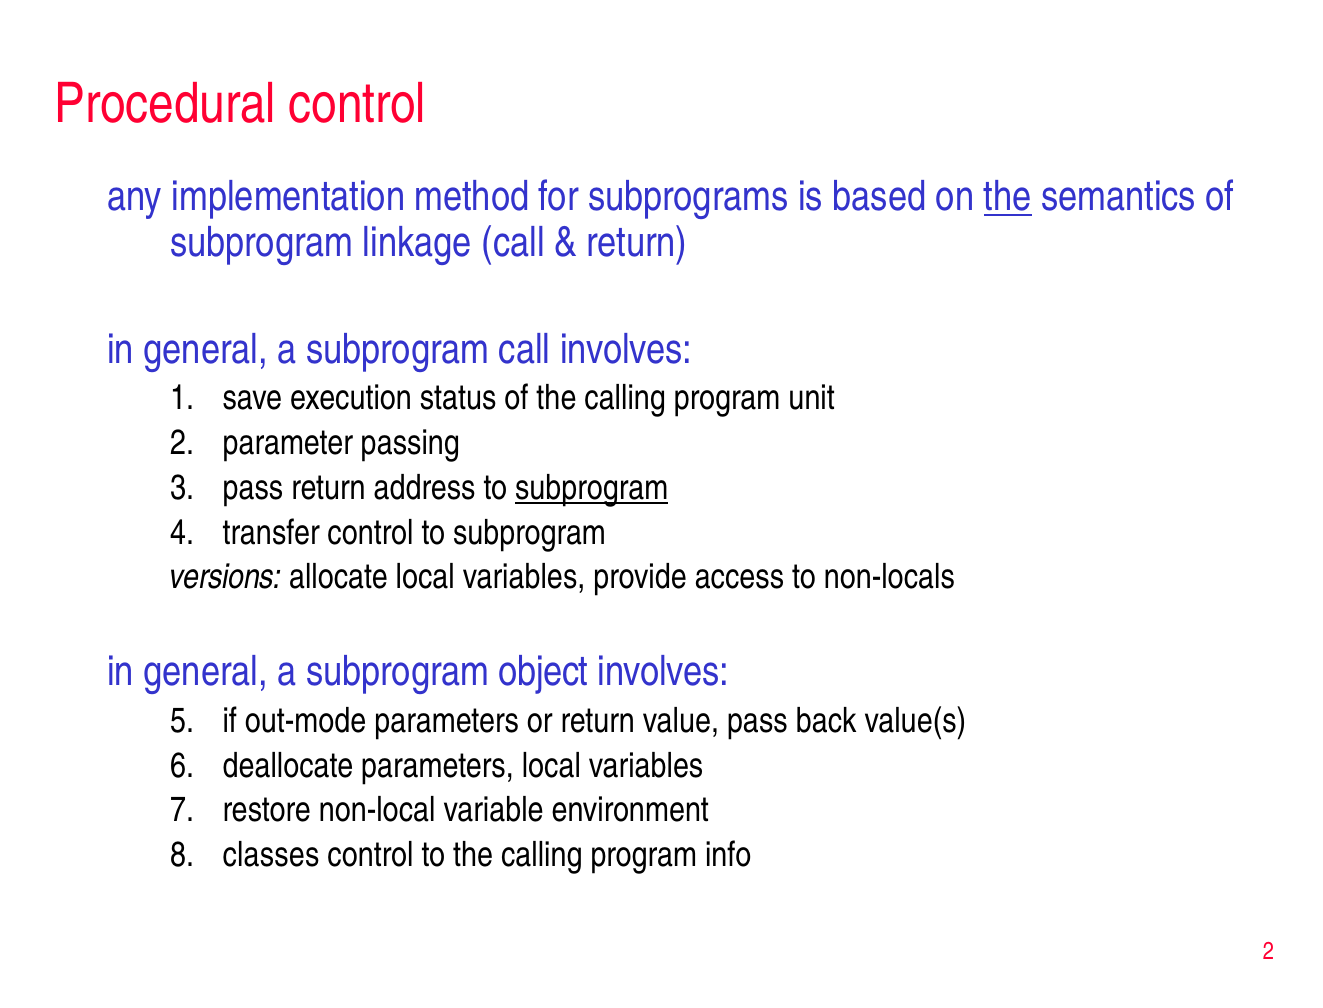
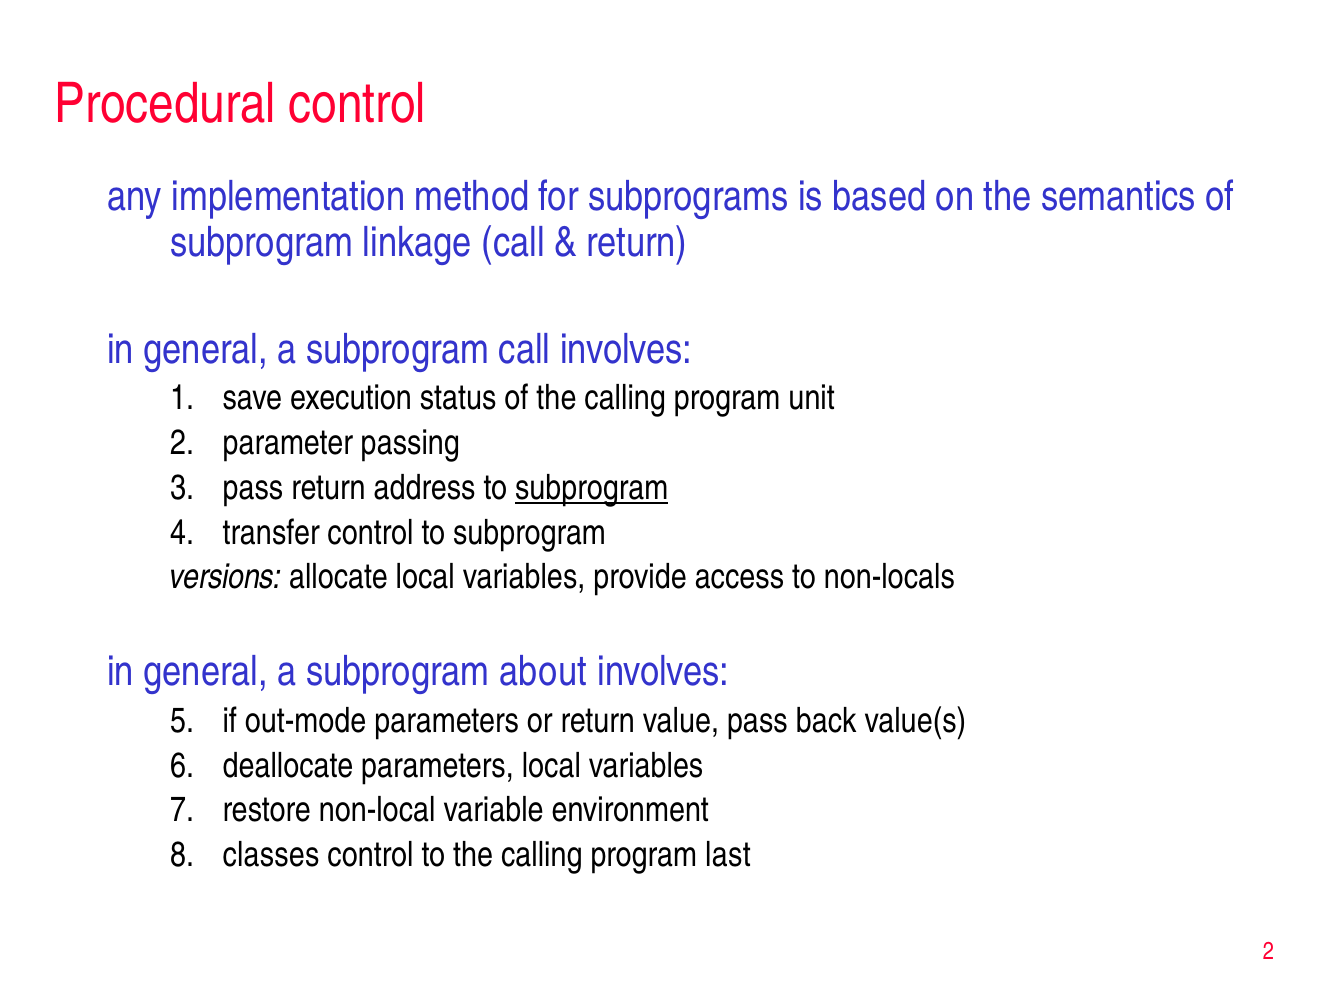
the underline: present -> none (1008, 197)
object: object -> about (543, 672)
info: info -> last (728, 855)
